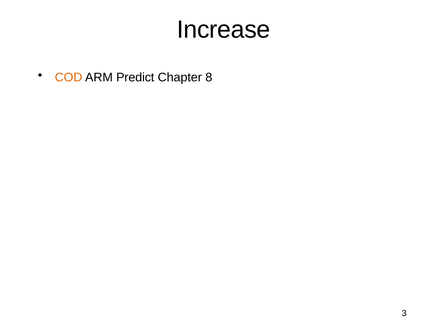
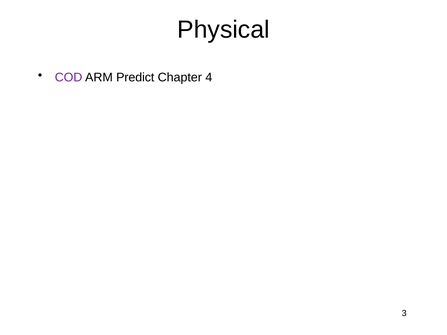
Increase: Increase -> Physical (223, 30)
COD colour: orange -> purple (69, 78)
8: 8 -> 4 (209, 78)
